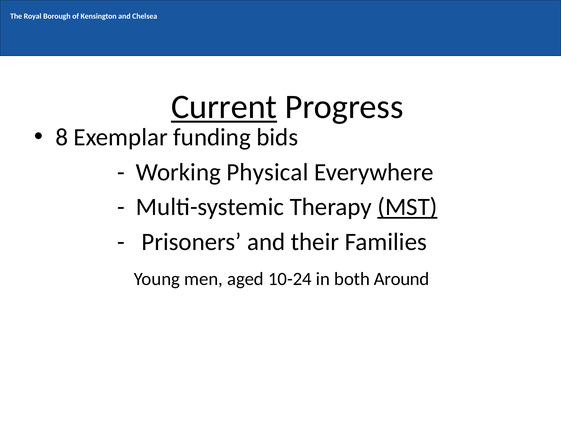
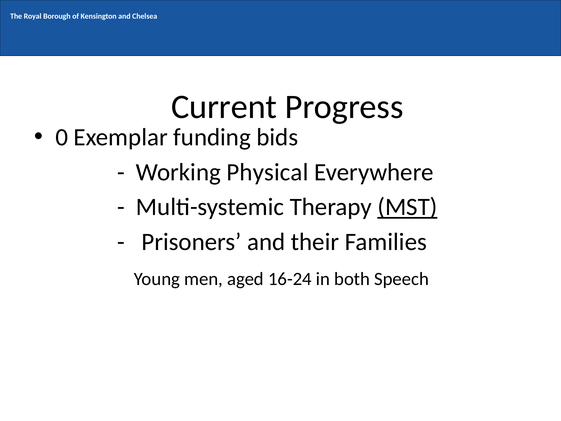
Current underline: present -> none (224, 107)
8: 8 -> 0 (62, 137)
10-24: 10-24 -> 16-24 (290, 279)
Around: Around -> Speech (402, 279)
